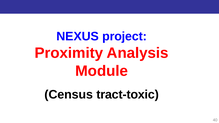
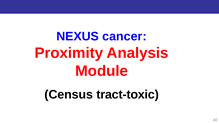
project: project -> cancer (124, 36)
